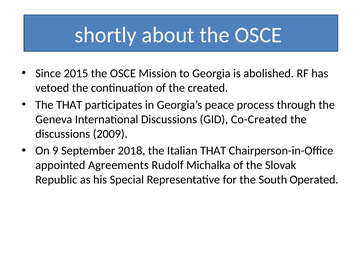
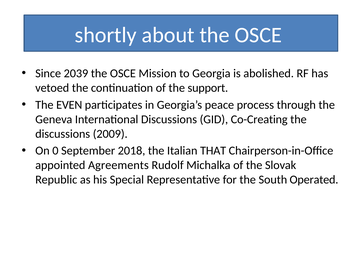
2015: 2015 -> 2039 (76, 73)
created: created -> support (208, 88)
The THAT: THAT -> EVEN (69, 105)
Co-Created: Co-Created -> Co-Creating (259, 119)
9: 9 -> 0 (55, 150)
